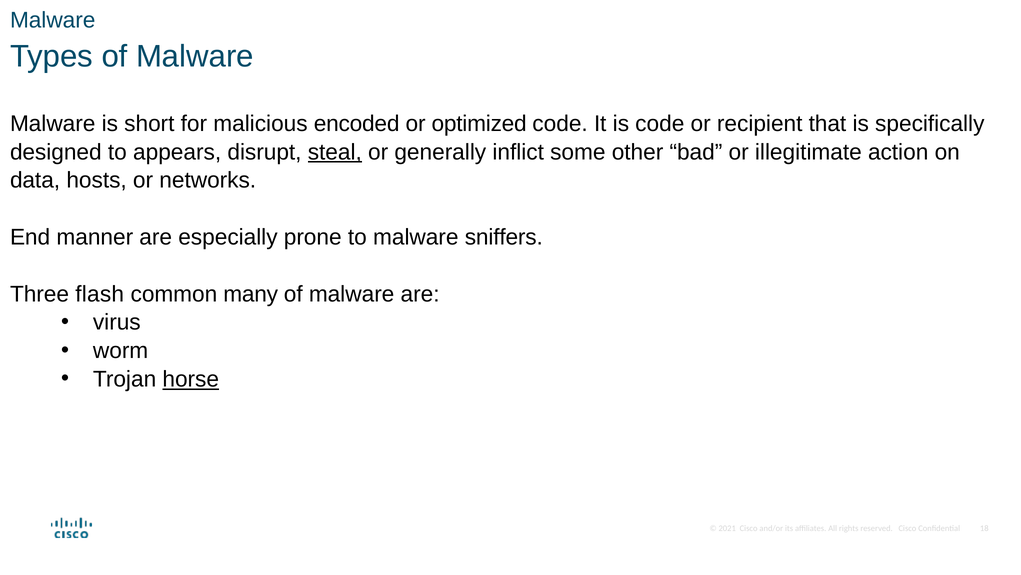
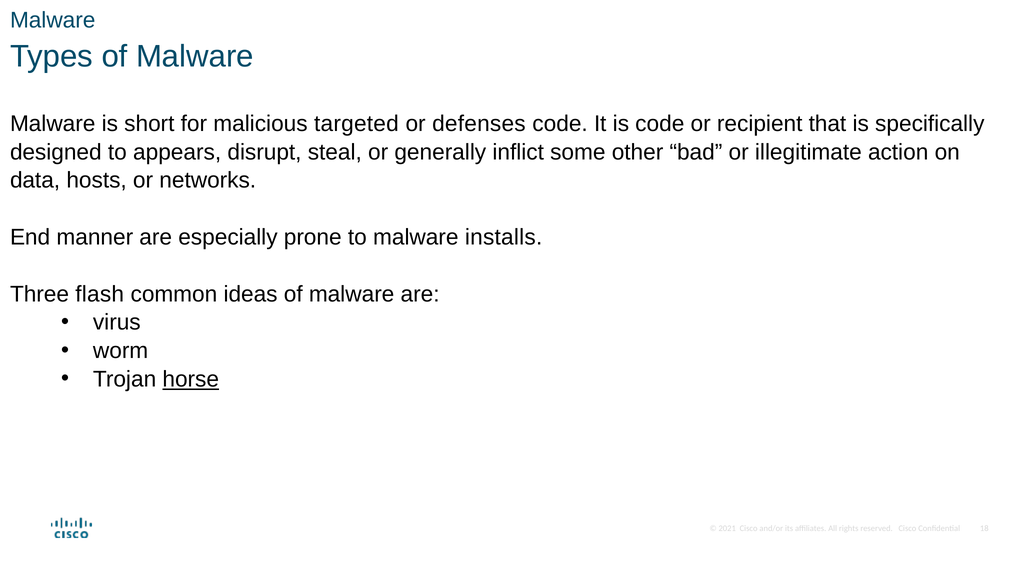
encoded: encoded -> targeted (356, 123)
optimized: optimized -> defenses (479, 123)
steal underline: present -> none (335, 152)
sniffers: sniffers -> installs (504, 237)
many: many -> ideas (251, 294)
